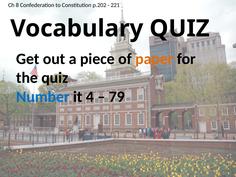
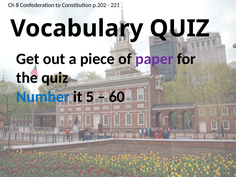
paper colour: orange -> purple (154, 59)
4: 4 -> 5 (90, 97)
79: 79 -> 60 (117, 97)
